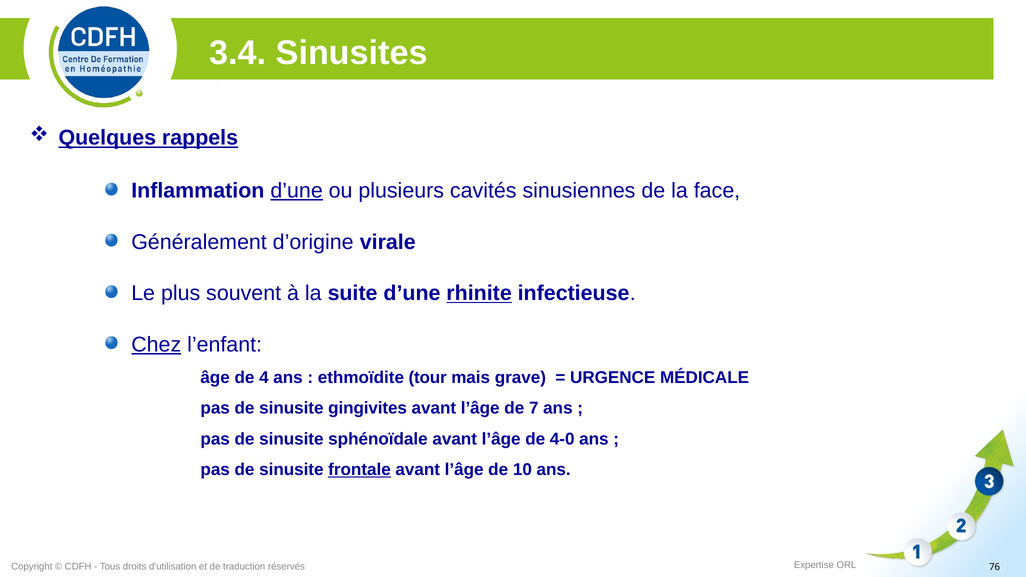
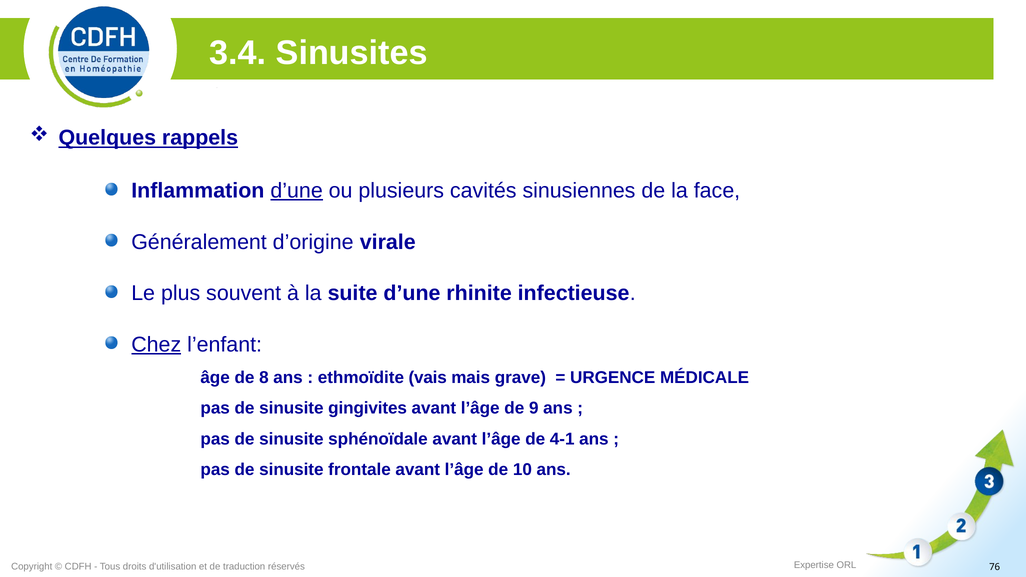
rhinite underline: present -> none (479, 293)
4: 4 -> 8 (264, 378)
tour: tour -> vais (428, 378)
7: 7 -> 9 (534, 408)
4-0: 4-0 -> 4-1 (562, 439)
frontale underline: present -> none (360, 470)
